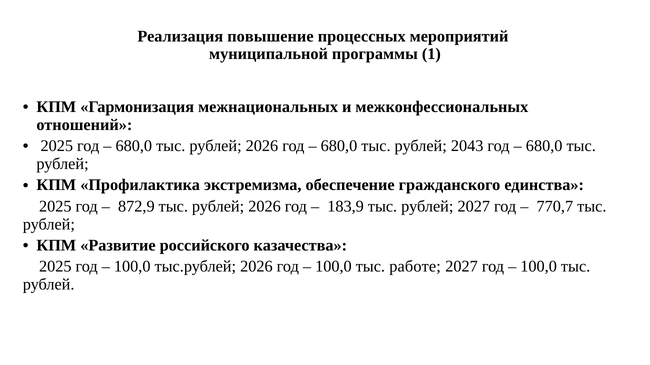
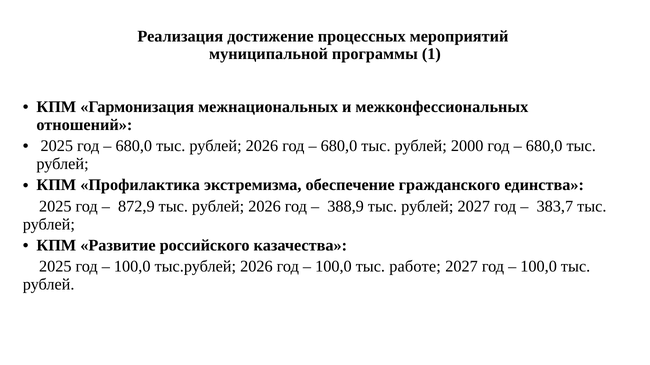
повышение: повышение -> достижение (270, 36)
2043: 2043 -> 2000 (467, 146)
183,9: 183,9 -> 388,9 (346, 207)
770,7: 770,7 -> 383,7 (555, 207)
